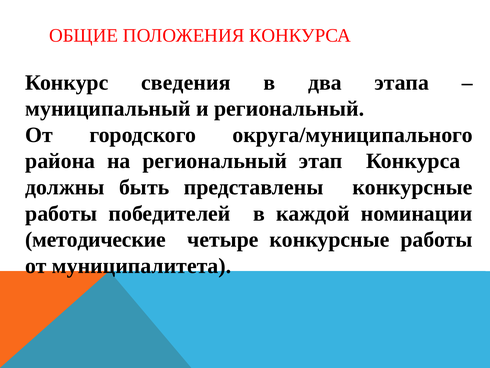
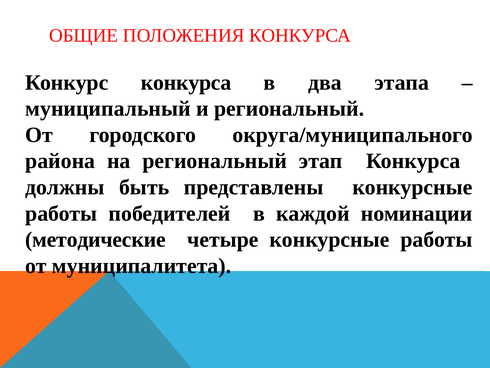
Конкурс сведения: сведения -> конкурса (186, 82)
